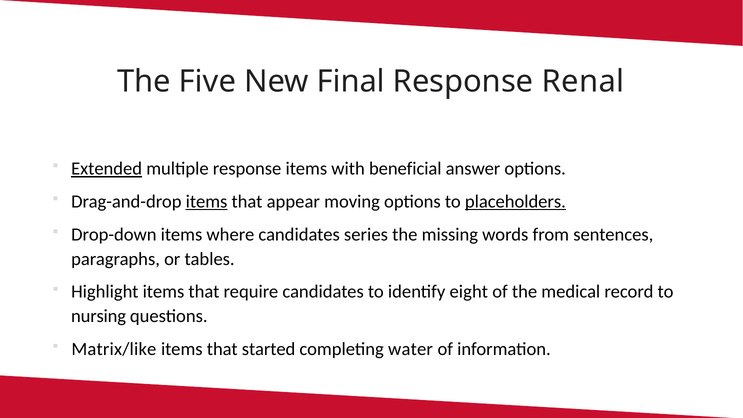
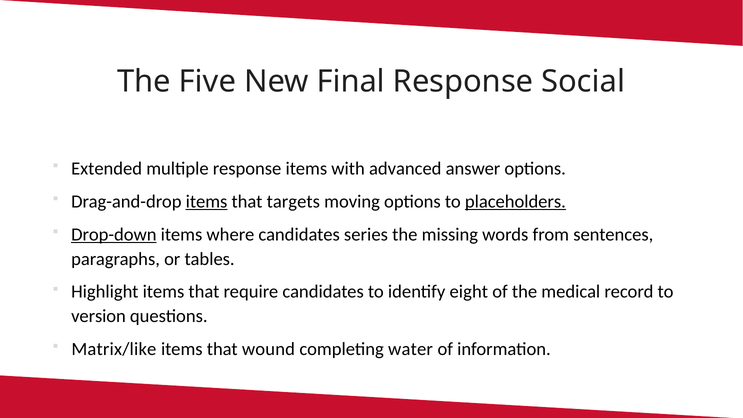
Renal: Renal -> Social (583, 81)
Extended underline: present -> none (107, 169)
beneficial: beneficial -> advanced (405, 169)
appear: appear -> targets (293, 202)
Drop-down underline: none -> present (114, 234)
nursing: nursing -> version (99, 316)
started: started -> wound (268, 349)
